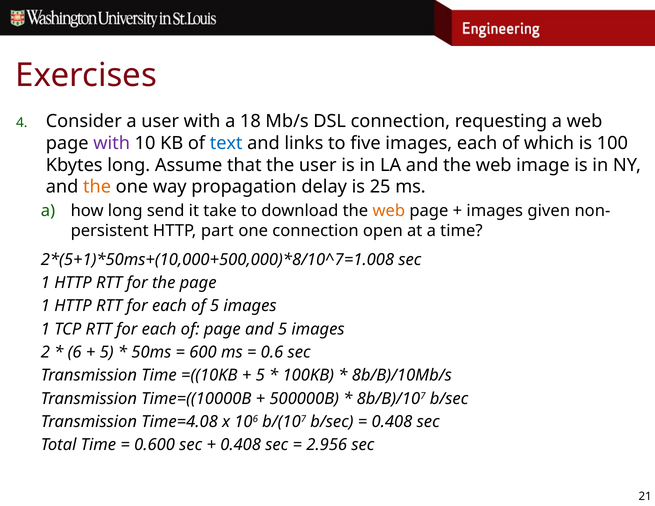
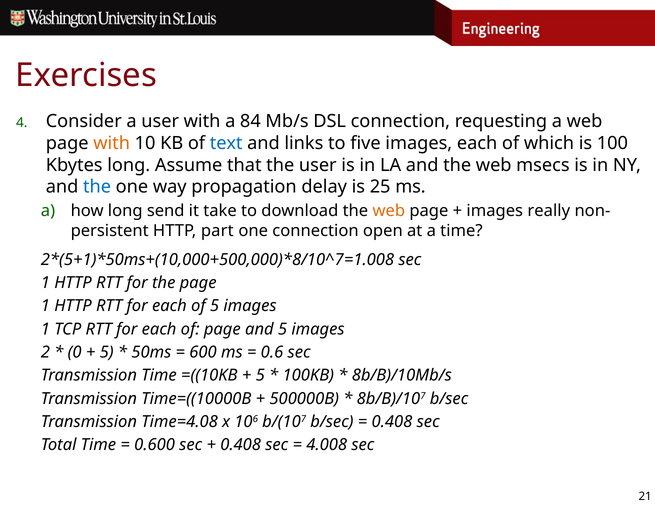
18: 18 -> 84 (250, 122)
with colour: purple -> orange (112, 143)
image: image -> msecs (543, 165)
the colour: orange -> blue (97, 187)
given: given -> really (549, 211)
6: 6 -> 0 (75, 352)
2.956: 2.956 -> 4.008 (327, 445)
